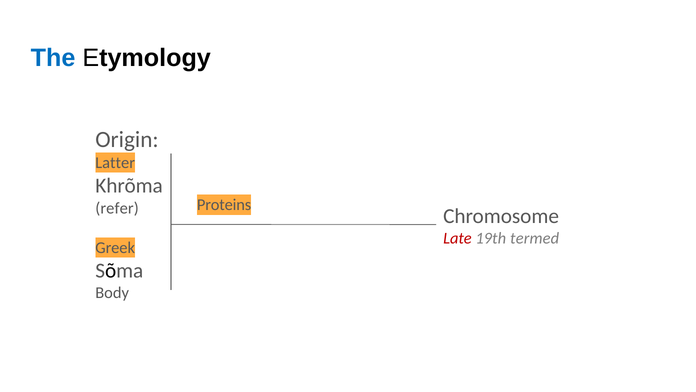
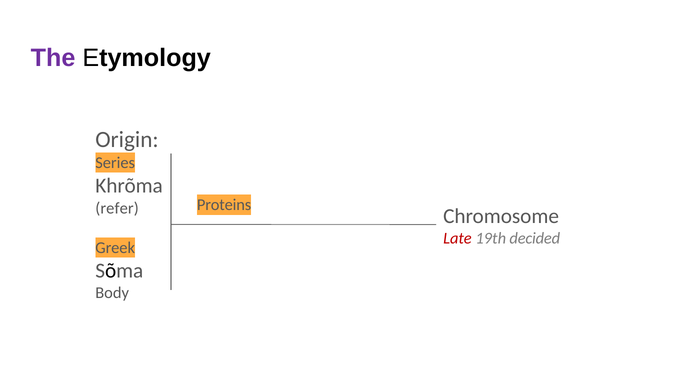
The colour: blue -> purple (53, 58)
Latter: Latter -> Series (115, 163)
termed: termed -> decided (535, 238)
